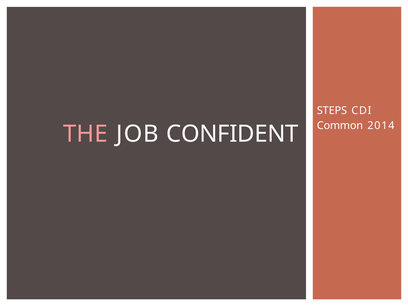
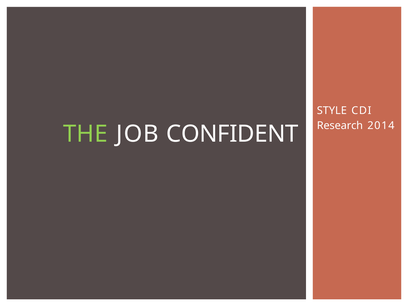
STEPS: STEPS -> STYLE (332, 111)
Common: Common -> Research (340, 126)
THE colour: pink -> light green (85, 134)
